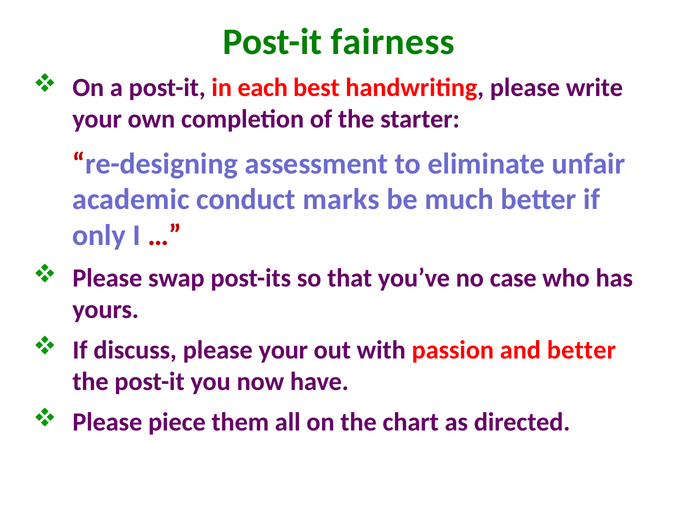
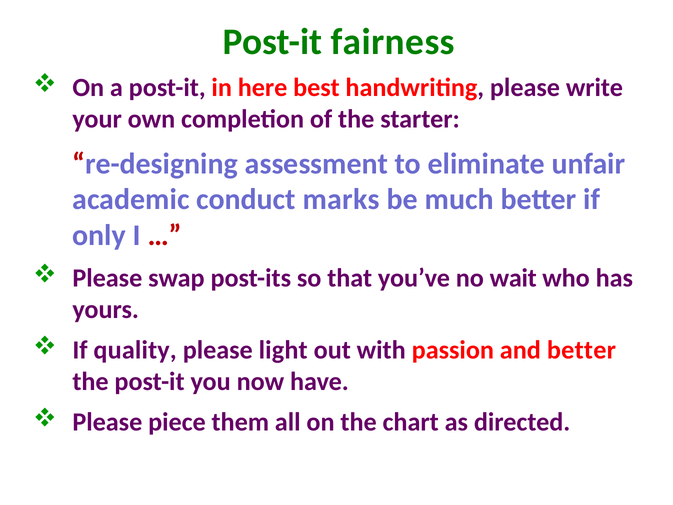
each: each -> here (263, 88)
case: case -> wait (513, 278)
discuss: discuss -> quality (135, 350)
please your: your -> light (283, 350)
